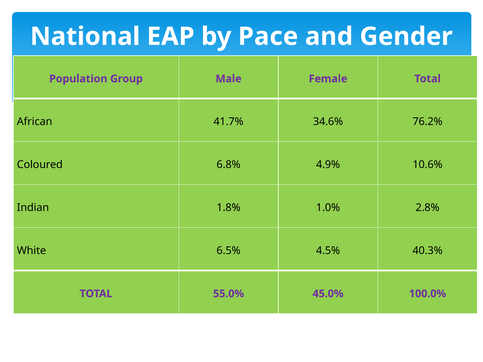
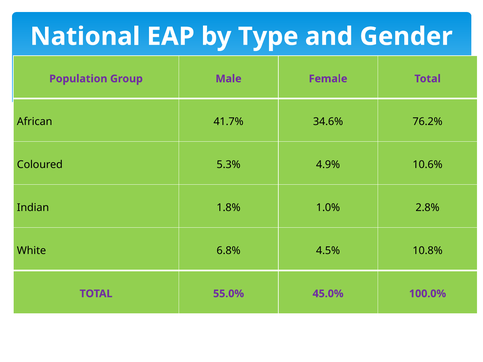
Pace: Pace -> Type (268, 37)
6.8%: 6.8% -> 5.3% (229, 165)
6.5%: 6.5% -> 6.8% (229, 251)
40.3%: 40.3% -> 10.8% (428, 251)
